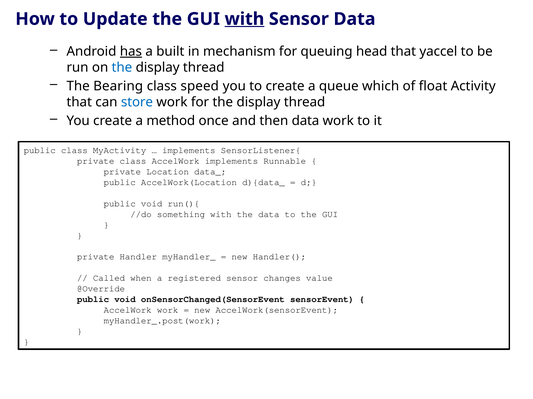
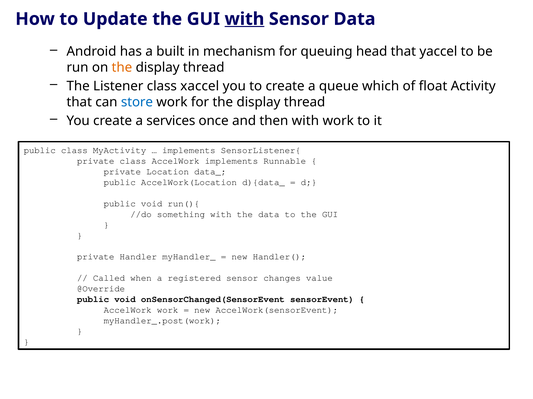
has underline: present -> none (131, 52)
the colour: blue -> orange (122, 68)
Bearing: Bearing -> Listener (118, 86)
speed: speed -> xaccel (200, 86)
method: method -> services (171, 121)
then data: data -> with (305, 121)
